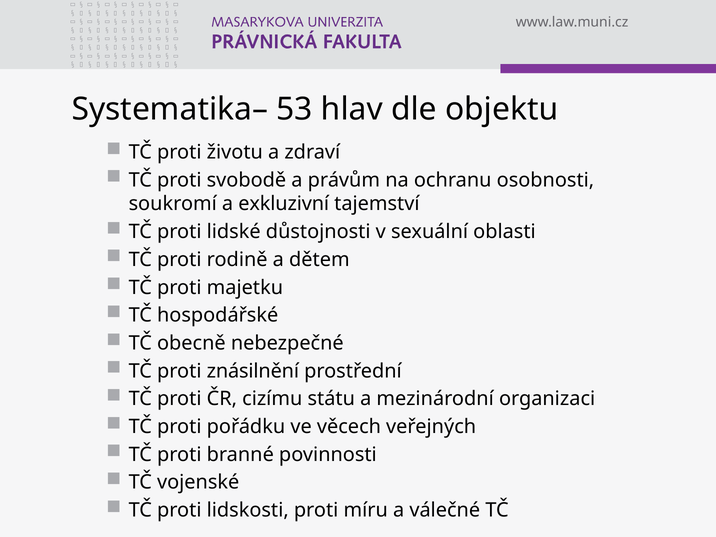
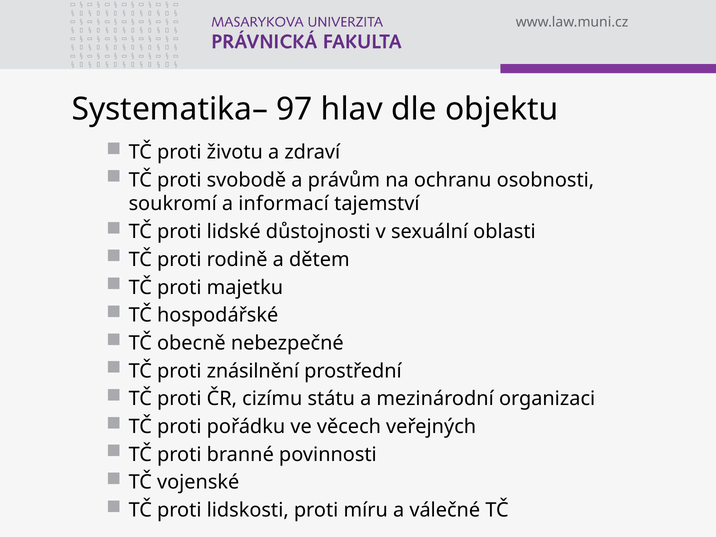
53: 53 -> 97 (294, 109)
exkluzivní: exkluzivní -> informací (284, 204)
